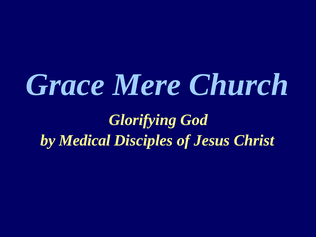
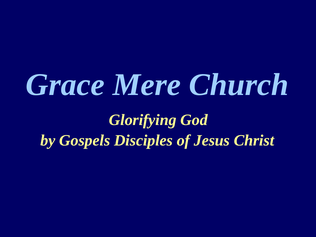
Medical: Medical -> Gospels (85, 140)
